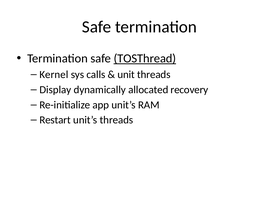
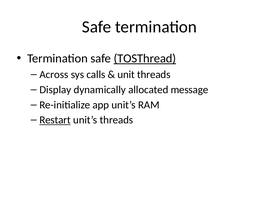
Kernel: Kernel -> Across (54, 75)
recovery: recovery -> message (189, 90)
Restart underline: none -> present (55, 120)
